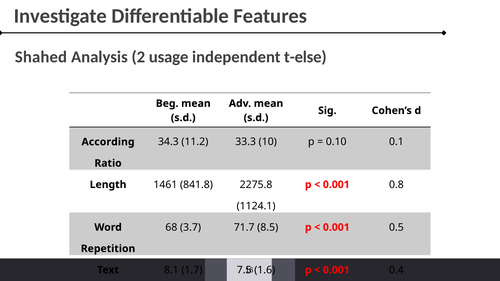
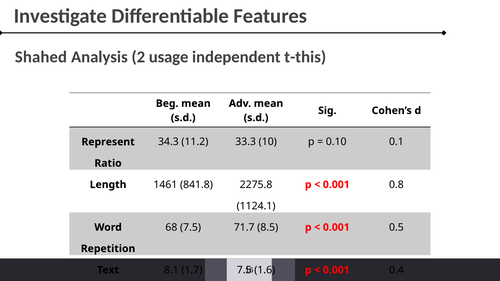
t-else: t-else -> t-this (305, 57)
According: According -> Represent (108, 142)
68 3.7: 3.7 -> 7.5 (191, 227)
